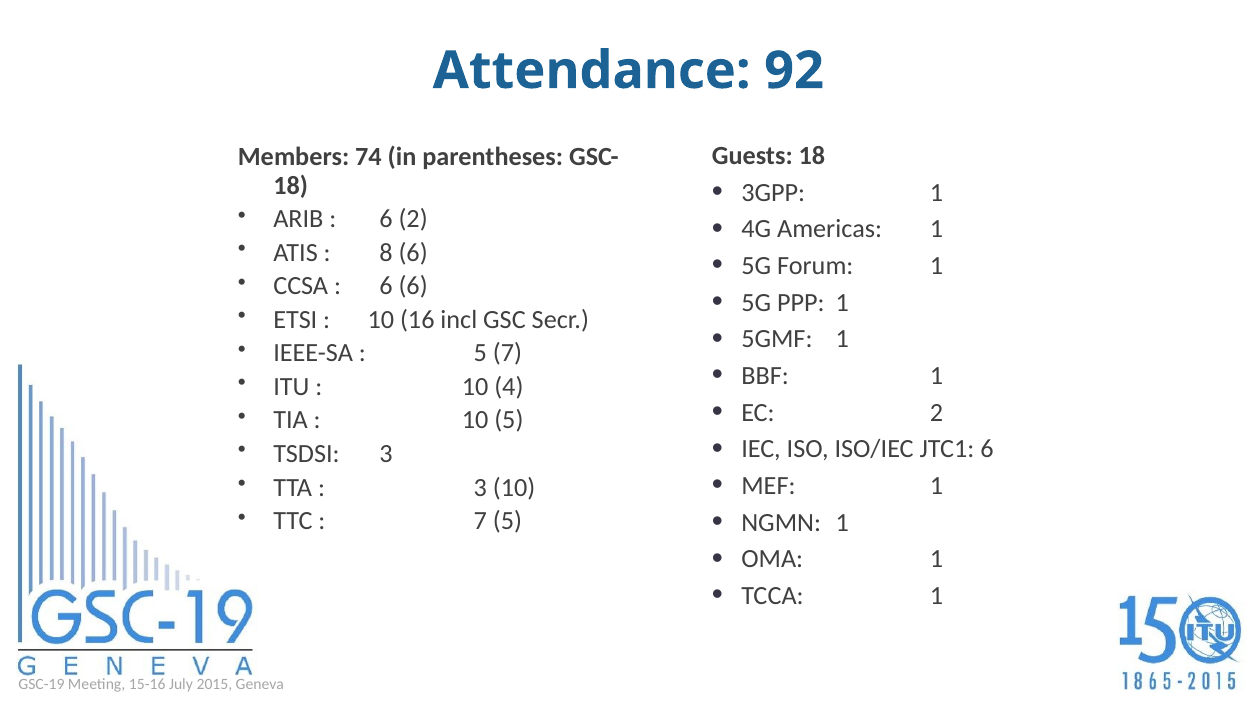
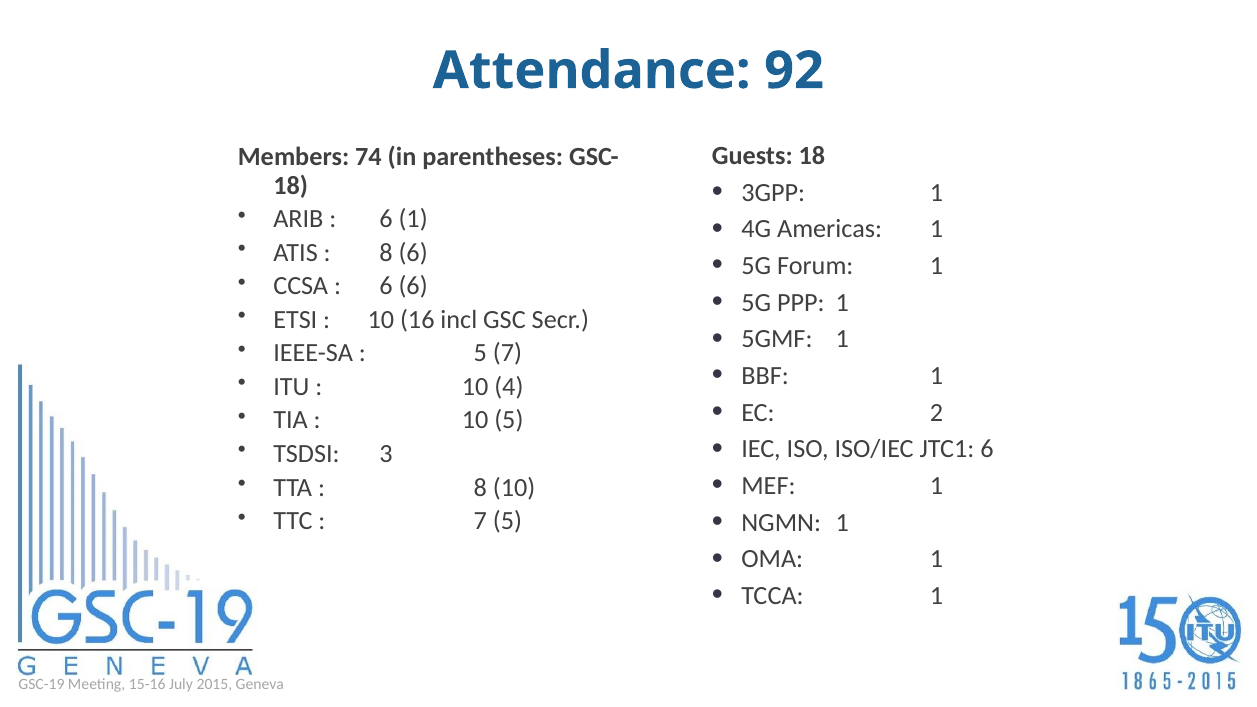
6 2: 2 -> 1 (413, 219)
3: 3 -> 8 (480, 487)
